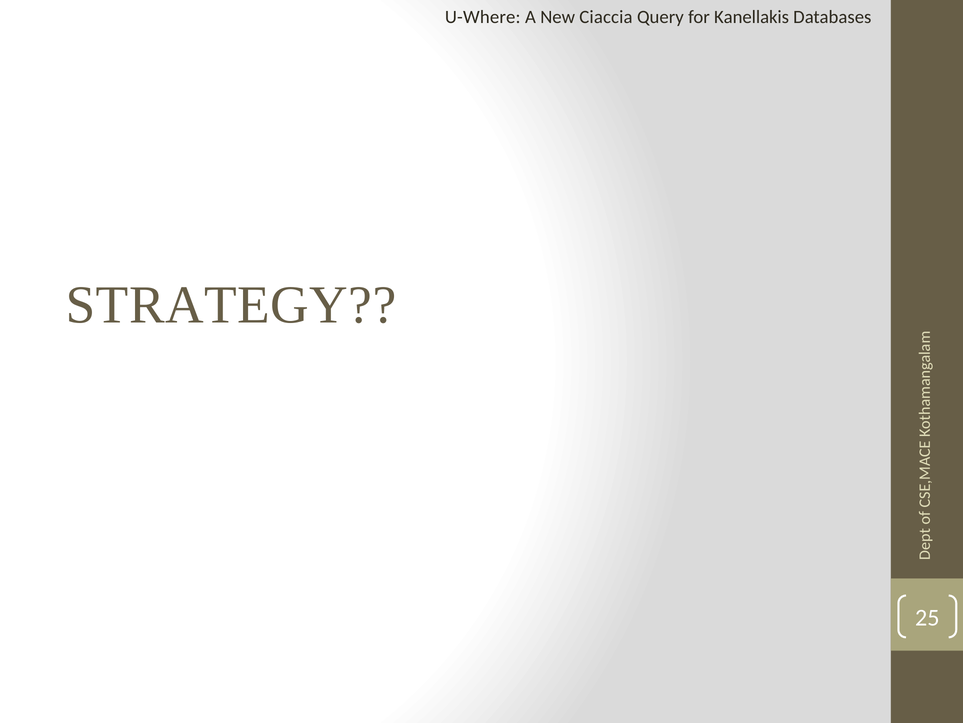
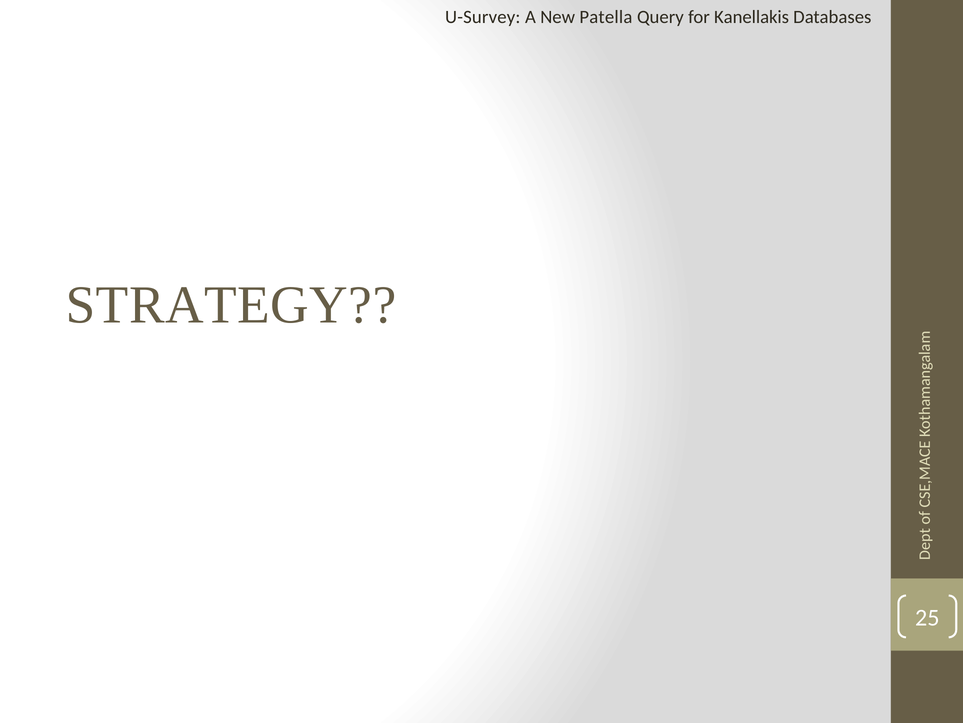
U-Where: U-Where -> U-Survey (483, 17)
Ciaccia: Ciaccia -> Patella (606, 17)
